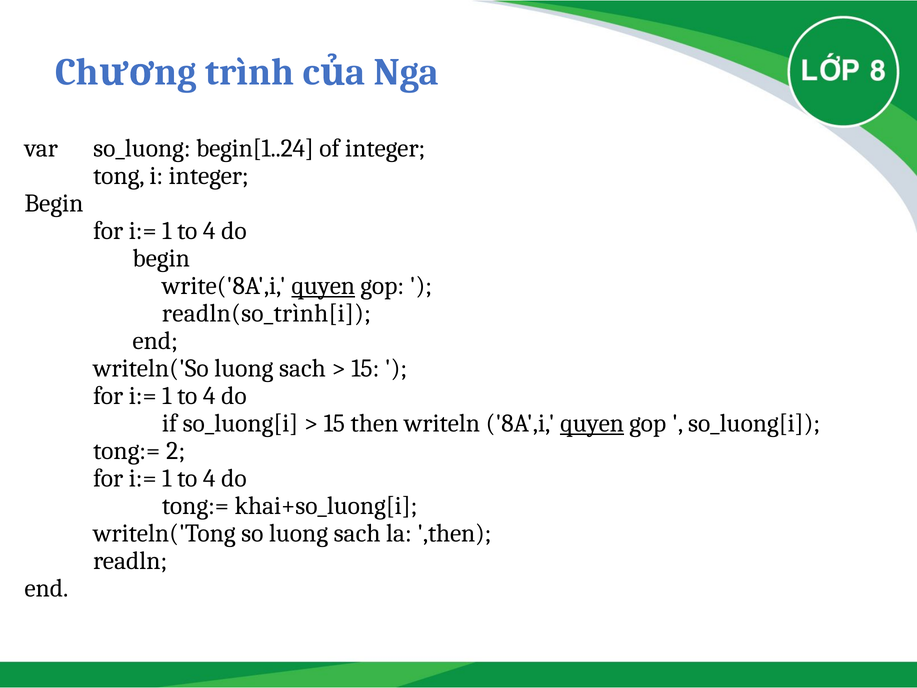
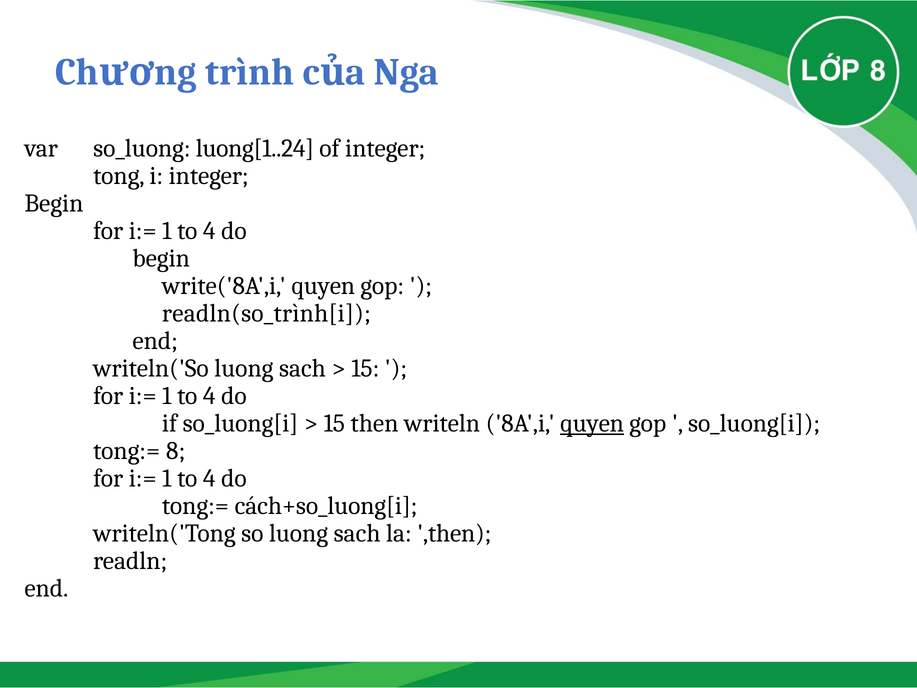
begin[1..24: begin[1..24 -> luong[1..24 (255, 148)
quyen underline: present -> none (323, 286)
2: 2 -> 8 (176, 451)
khai+so_luong[i: khai+so_luong[i -> cách+so_luong[i (326, 506)
